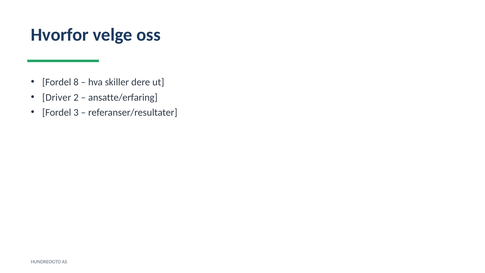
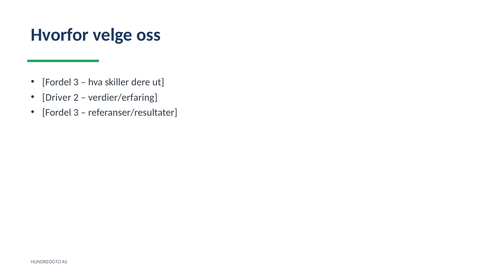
8: 8 -> 3 (76, 82)
ansatte/erfaring: ansatte/erfaring -> verdier/erfaring (123, 97)
